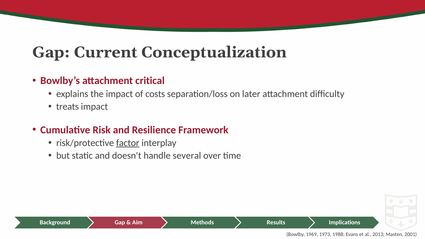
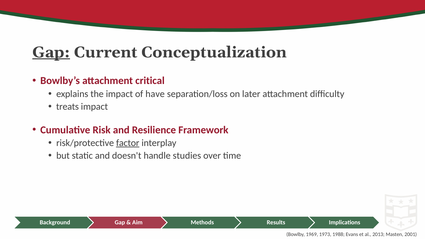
Gap underline: none -> present (51, 52)
costs: costs -> have (155, 94)
several: several -> studies (187, 156)
